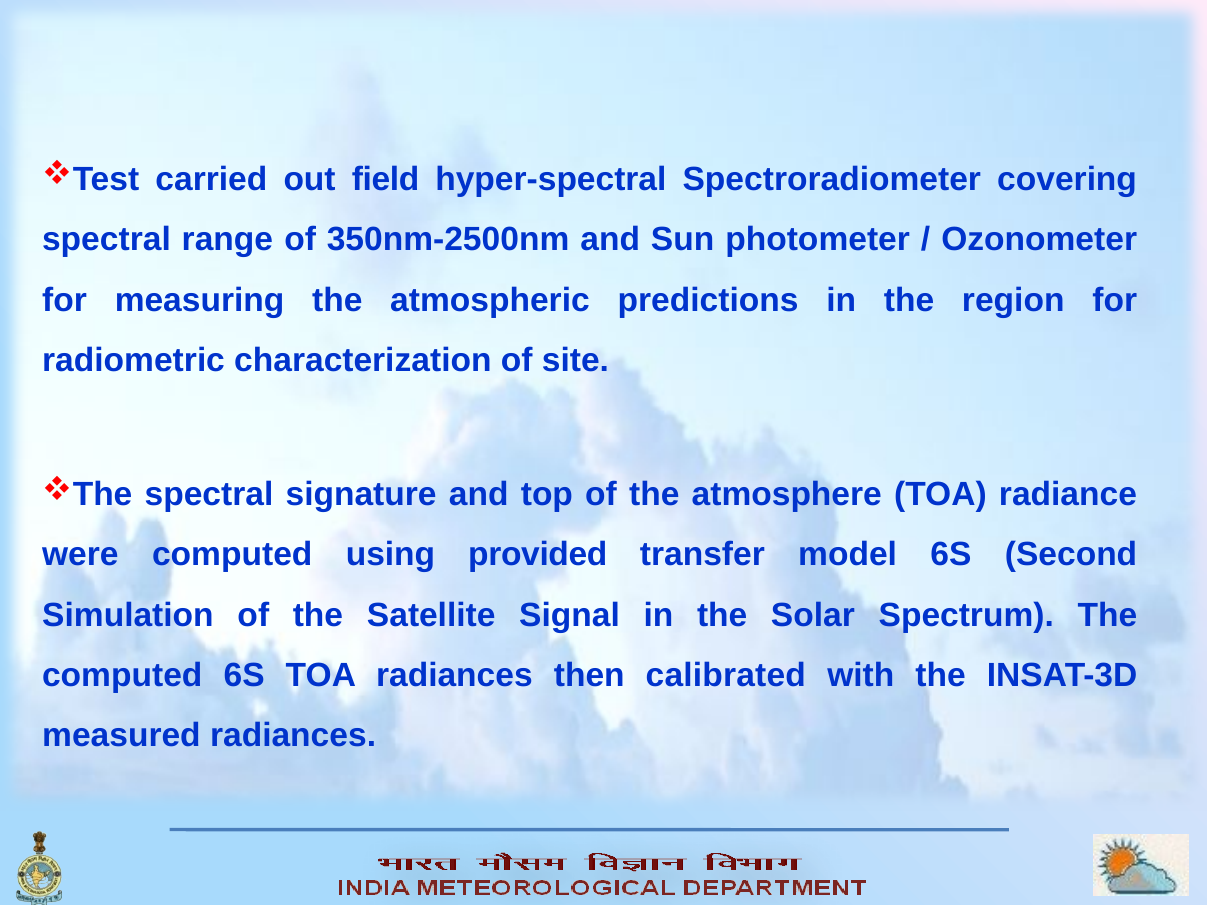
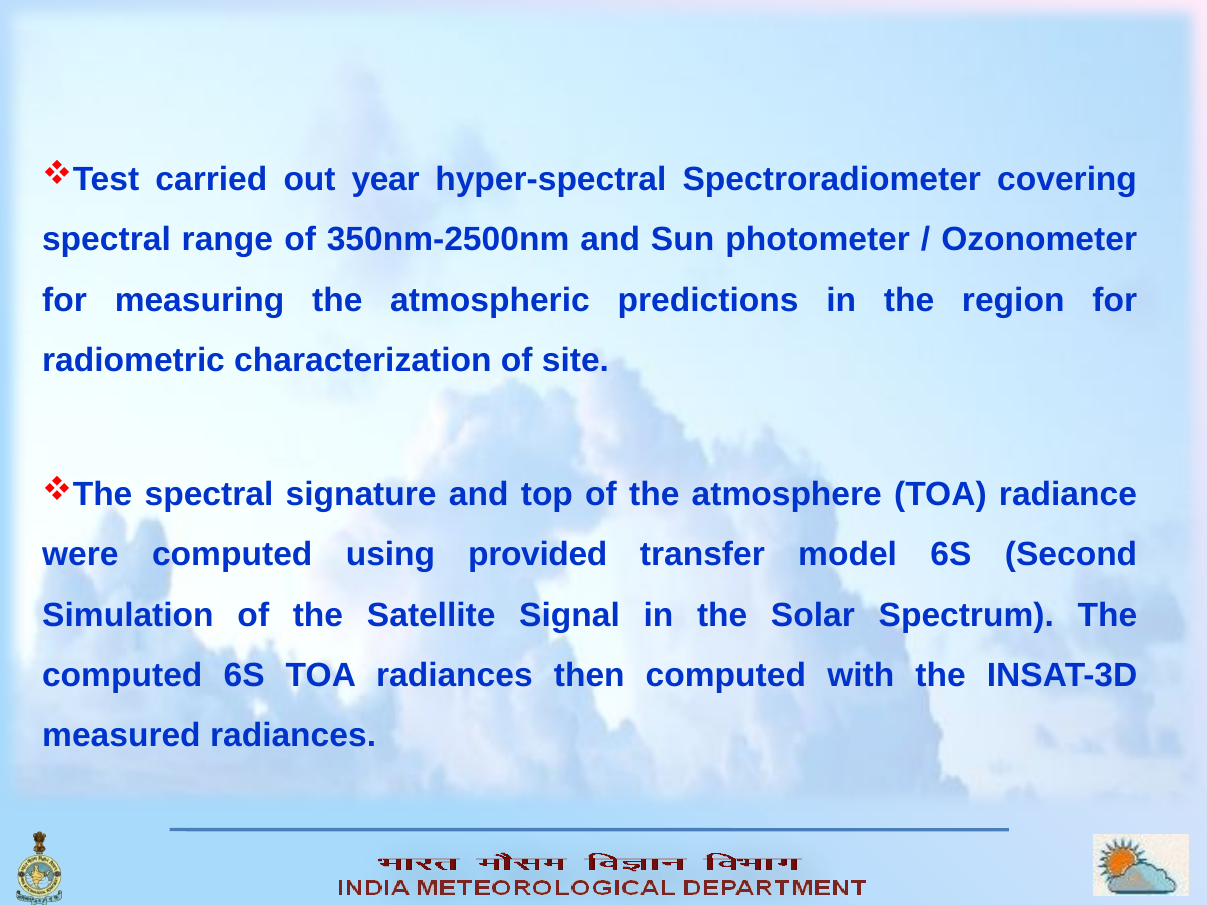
field: field -> year (386, 179)
then calibrated: calibrated -> computed (726, 676)
